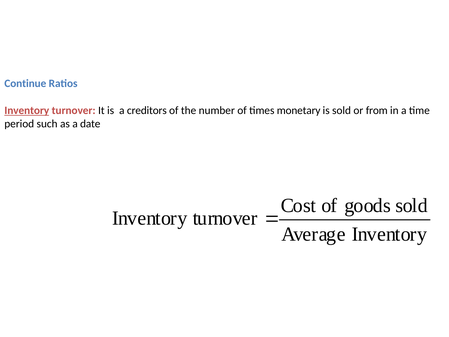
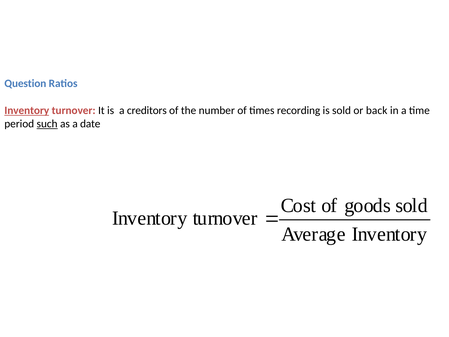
Continue: Continue -> Question (25, 83)
monetary: monetary -> recording (299, 110)
from: from -> back (377, 110)
such underline: none -> present (47, 124)
